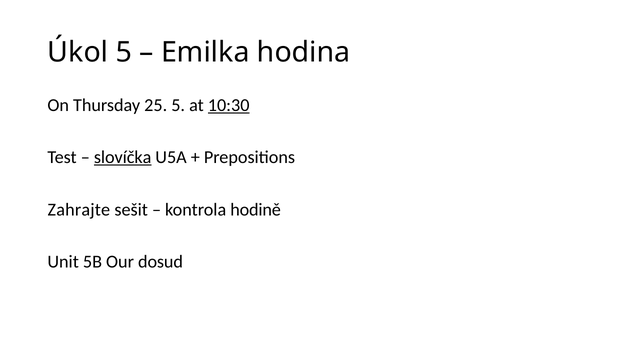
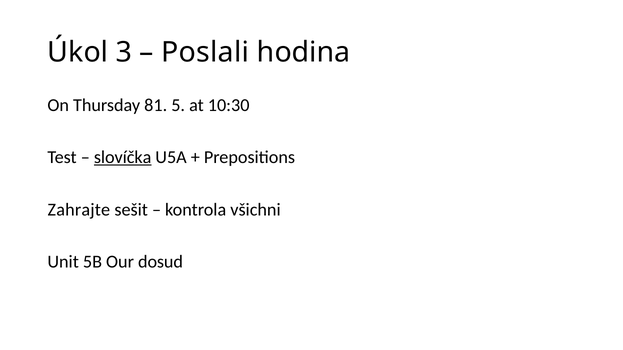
Úkol 5: 5 -> 3 (124, 52)
Emilka: Emilka -> Poslali (205, 52)
25: 25 -> 81 (156, 105)
10:30 underline: present -> none (229, 105)
hodině: hodině -> všichni (256, 210)
